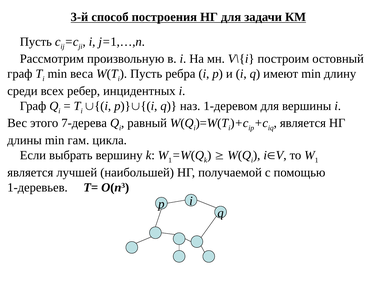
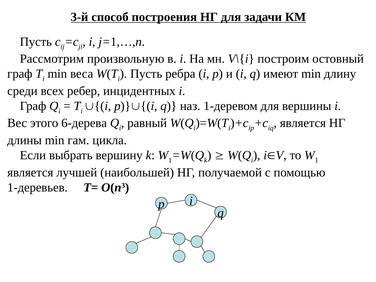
7-дерева: 7-дерева -> 6-дерева (84, 123)
